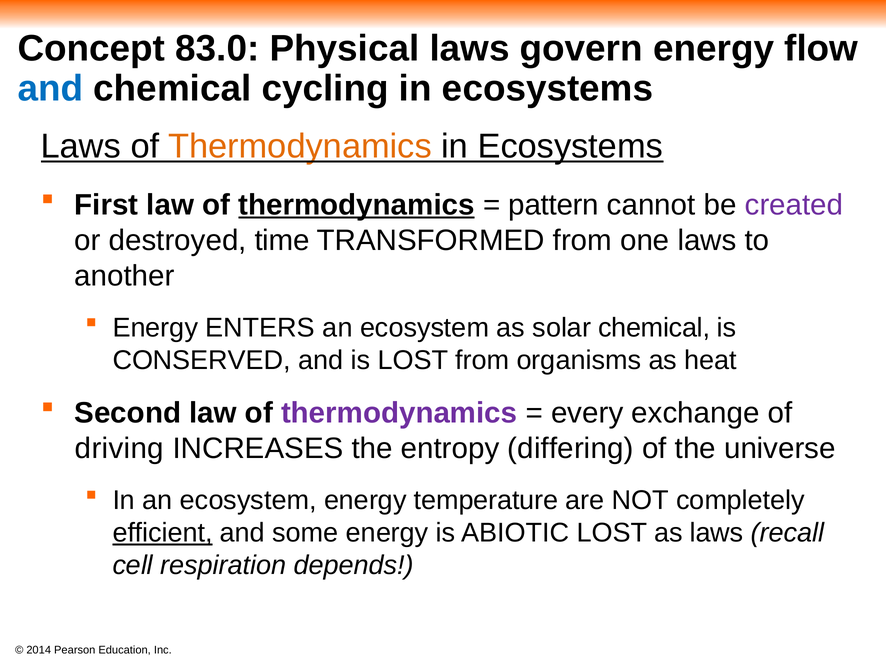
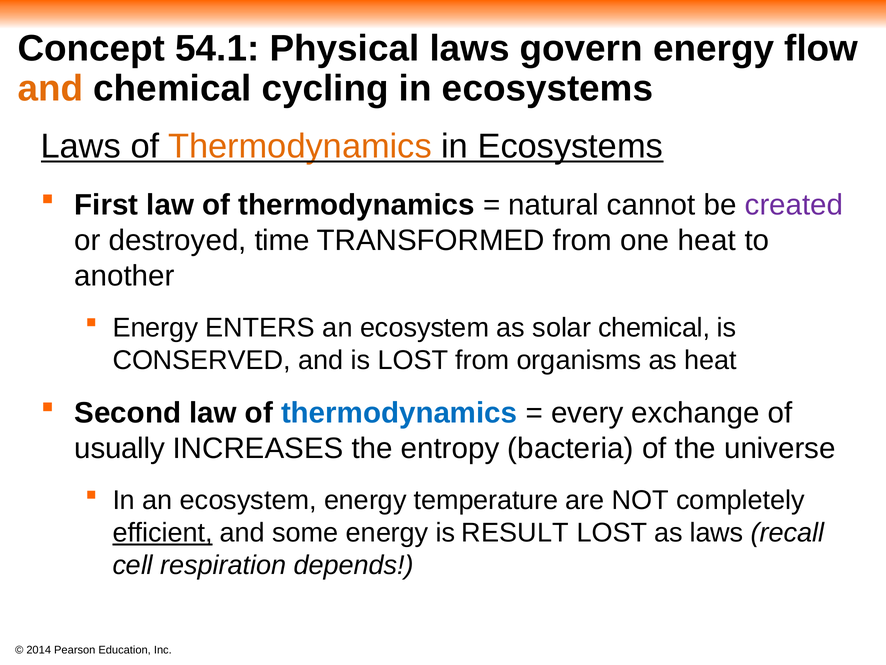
83.0: 83.0 -> 54.1 (217, 49)
and colour: blue -> orange (50, 89)
thermodynamics underline: present -> none (356, 205)
pattern: pattern -> natural (554, 205)
one laws: laws -> heat (707, 240)
thermodynamics colour: purple -> blue (399, 413)
driving: driving -> usually (120, 448)
differing: differing -> bacteria (571, 448)
ABIOTIC: ABIOTIC -> RESULT (515, 533)
